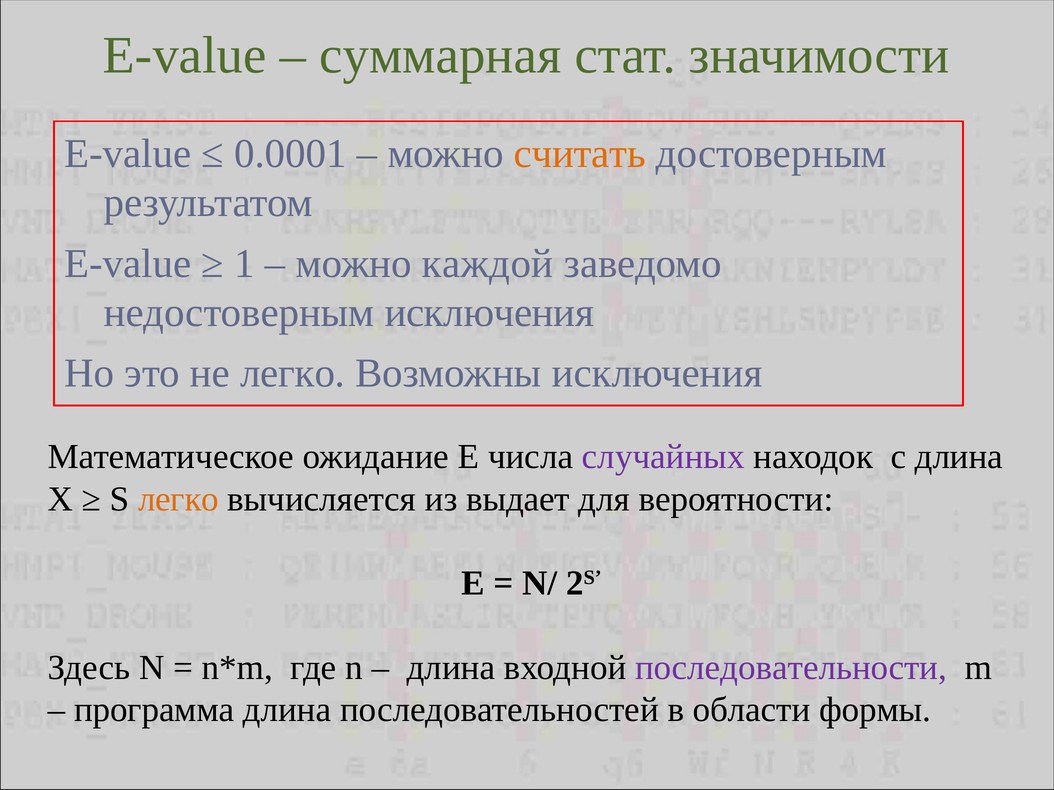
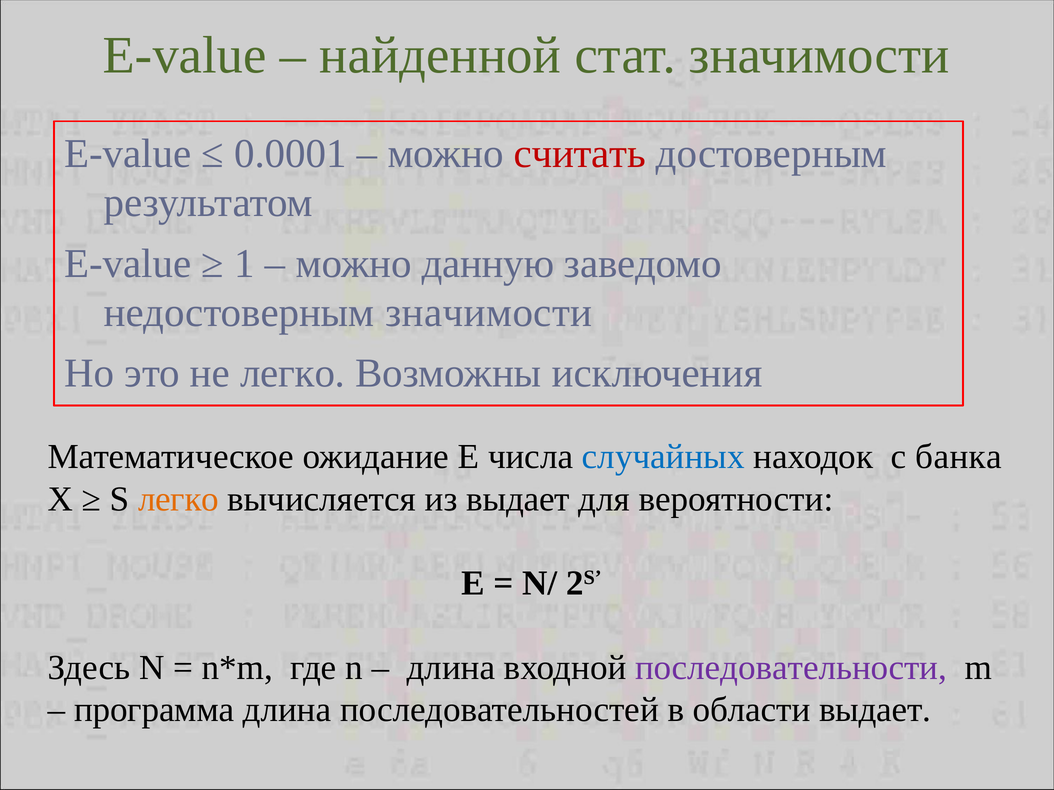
суммарная: суммарная -> найденной (440, 55)
считать colour: orange -> red (580, 154)
каждой: каждой -> данную (488, 264)
недостоверным исключения: исключения -> значимости (489, 313)
случайных colour: purple -> blue (663, 457)
с длина: длина -> банка (959, 457)
области формы: формы -> выдает (875, 710)
